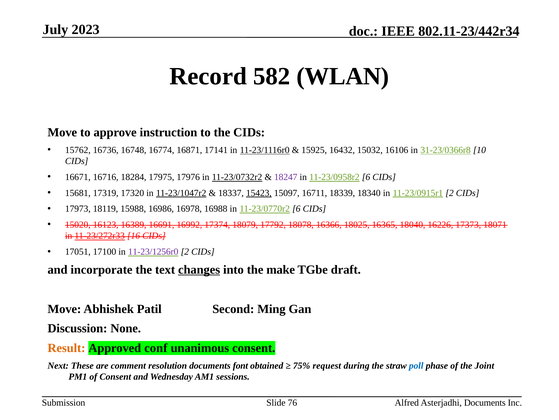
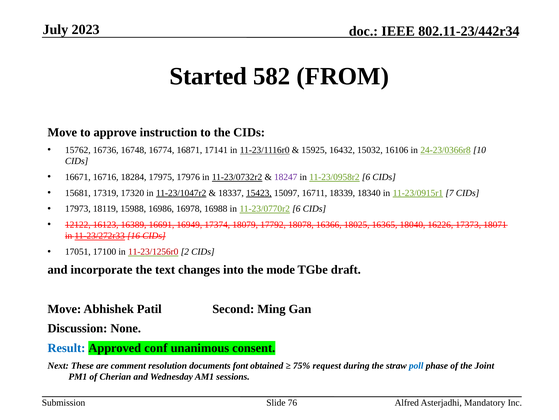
Record: Record -> Started (208, 76)
WLAN: WLAN -> FROM (343, 76)
31-23/0366r8: 31-23/0366r8 -> 24-23/0366r8 (446, 150)
11-23/0915r1 2: 2 -> 7 (450, 193)
15020: 15020 -> 12122 (78, 224)
16992: 16992 -> 16949 (189, 224)
11-23/1256r0 colour: purple -> red (153, 251)
changes underline: present -> none (199, 269)
make: make -> mode (281, 269)
Result colour: orange -> blue (66, 348)
of Consent: Consent -> Cherian (115, 376)
Asterjadhi Documents: Documents -> Mandatory (485, 402)
